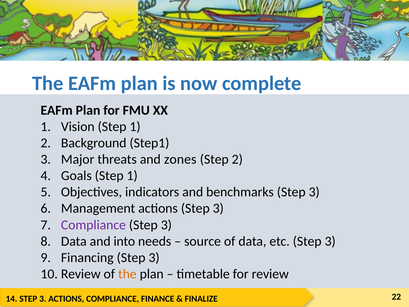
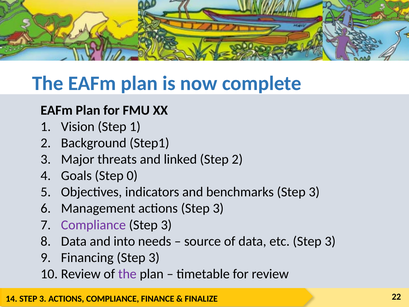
zones: zones -> linked (180, 159)
Goals Step 1: 1 -> 0 (132, 176)
the colour: orange -> purple (127, 274)
